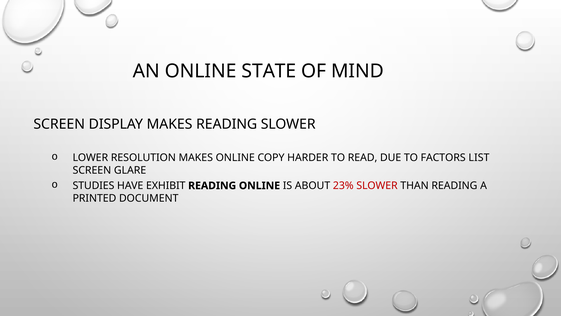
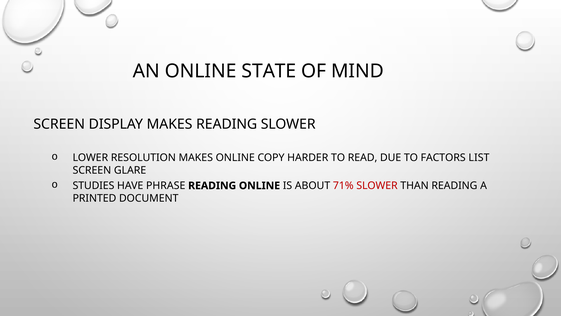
EXHIBIT: EXHIBIT -> PHRASE (166, 185)
23%: 23% -> 71% (343, 185)
